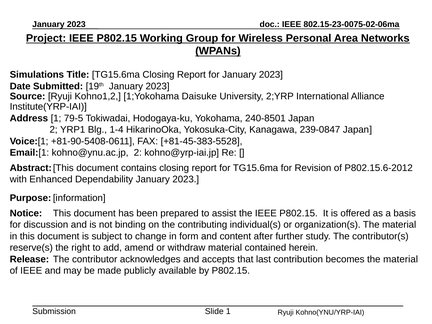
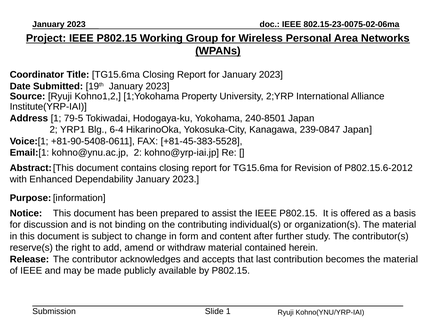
Simulations: Simulations -> Coordinator (37, 75)
Daisuke: Daisuke -> Property (199, 96)
1-4: 1-4 -> 6-4 (117, 130)
